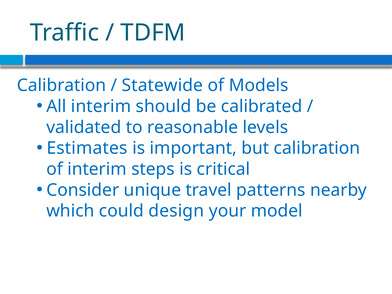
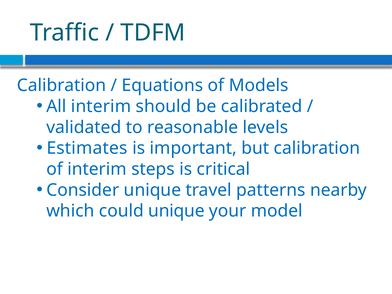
Statewide: Statewide -> Equations (162, 85)
could design: design -> unique (176, 211)
